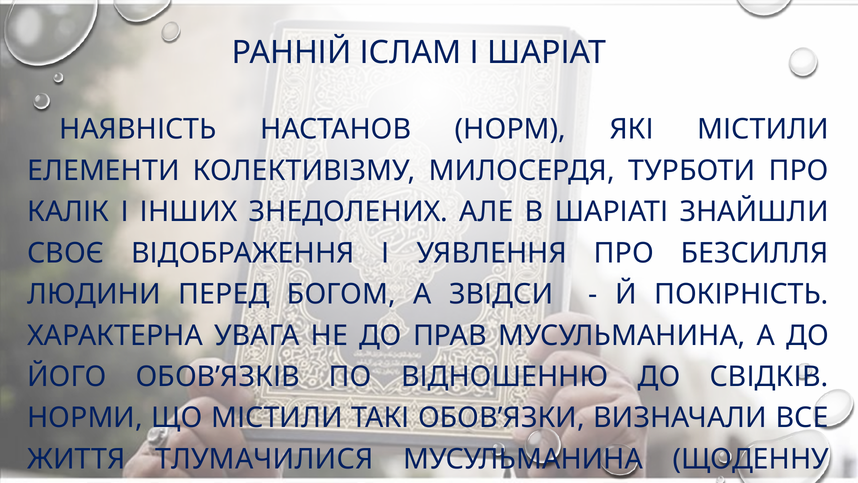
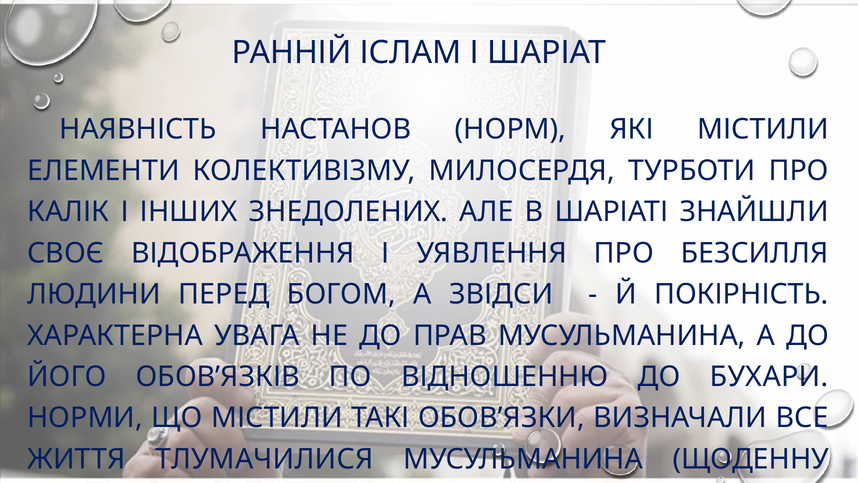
СВІДКІВ: СВІДКІВ -> БУХАРИ (769, 377)
